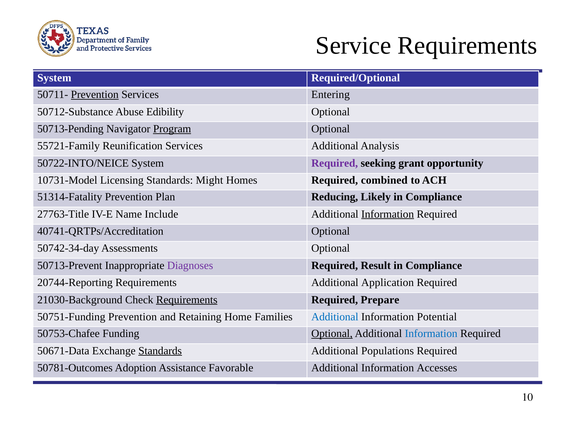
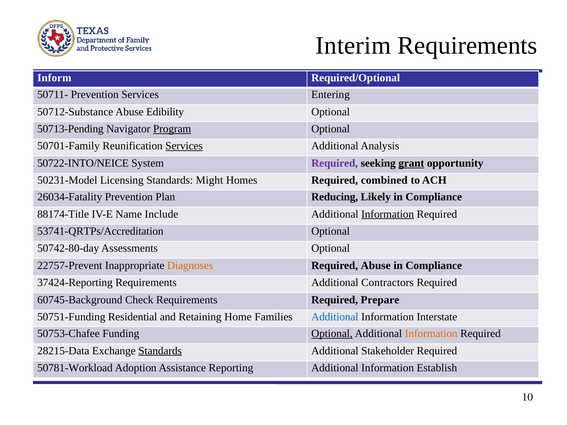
Service: Service -> Interim (353, 46)
System: System -> Inform (54, 78)
Prevention underline: present -> none (95, 95)
55721-Family: 55721-Family -> 50701-Family (69, 146)
Services underline: none -> present (184, 146)
grant underline: none -> present (411, 163)
10731-Model: 10731-Model -> 50231-Model (67, 180)
51314-Fatality: 51314-Fatality -> 26034-Fatality (70, 197)
27763-Title: 27763-Title -> 88174-Title (63, 214)
40741-QRTPs/Accreditation: 40741-QRTPs/Accreditation -> 53741-QRTPs/Accreditation (100, 231)
50742-34-day: 50742-34-day -> 50742-80-day (68, 248)
50713-Prevent: 50713-Prevent -> 22757-Prevent (70, 266)
Diagnoses colour: purple -> orange (190, 266)
Required Result: Result -> Abuse (376, 266)
20744-Reporting: 20744-Reporting -> 37424-Reporting (75, 283)
Application: Application -> Contractors (388, 283)
21030-Background: 21030-Background -> 60745-Background (80, 300)
Requirements underline: present -> none (187, 300)
50751-Funding Prevention: Prevention -> Residential (133, 317)
Potential: Potential -> Interstate (437, 317)
Information colour: blue -> orange (431, 334)
50671-Data: 50671-Data -> 28215-Data (63, 351)
Populations: Populations -> Stakeholder (388, 351)
50781-Outcomes: 50781-Outcomes -> 50781-Workload (75, 368)
Favorable: Favorable -> Reporting (231, 368)
Accesses: Accesses -> Establish (437, 368)
